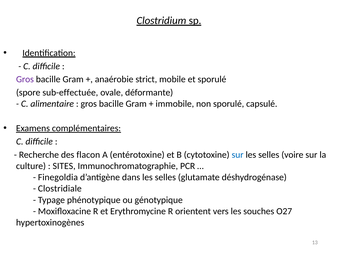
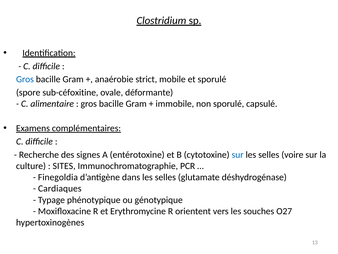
Gros colour: purple -> blue (25, 79)
sub-effectuée: sub-effectuée -> sub-céfoxitine (70, 92)
flacon: flacon -> signes (88, 154)
Clostridiale: Clostridiale -> Cardiaques (60, 188)
